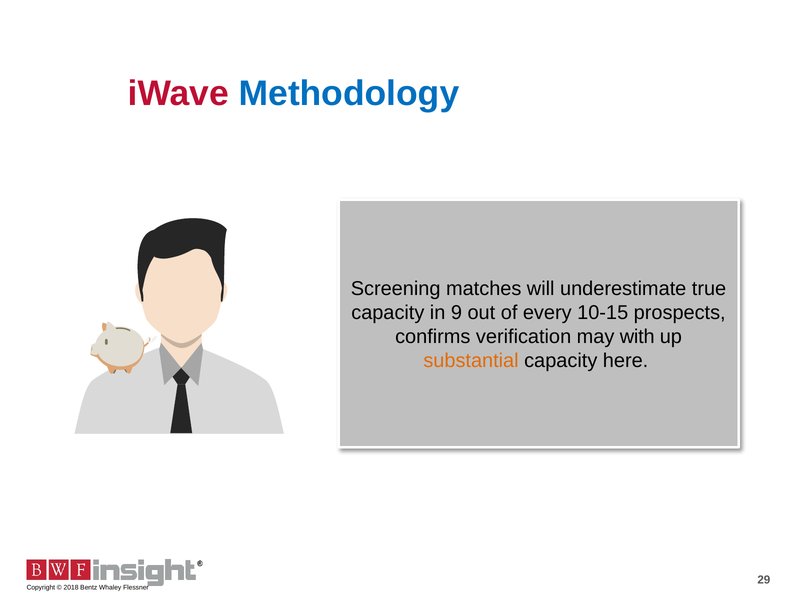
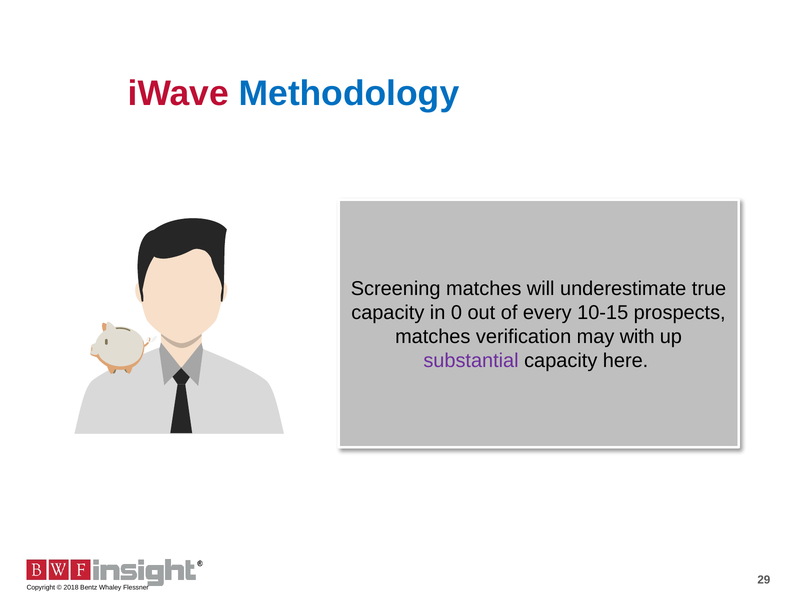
9: 9 -> 0 (457, 313)
confirms: confirms -> matches (433, 337)
substantial colour: orange -> purple (471, 360)
